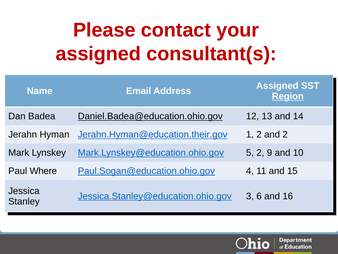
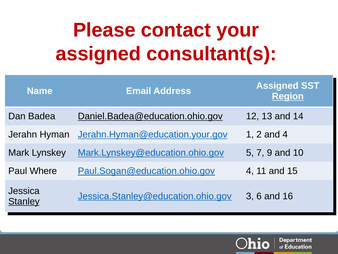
Jerahn.Hyman@education.their.gov: Jerahn.Hyman@education.their.gov -> Jerahn.Hyman@education.your.gov (153, 134)
and 2: 2 -> 4 (285, 134)
5 2: 2 -> 7 (260, 152)
Stanley underline: none -> present (24, 201)
